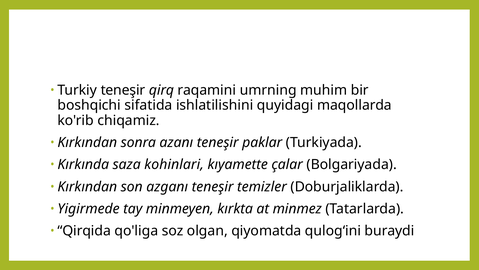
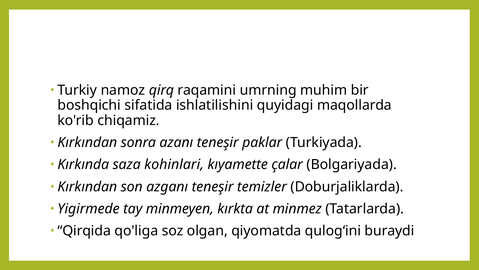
Turkiy teneşir: teneşir -> namoz (123, 90)
